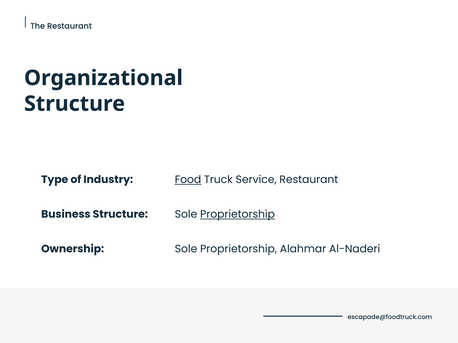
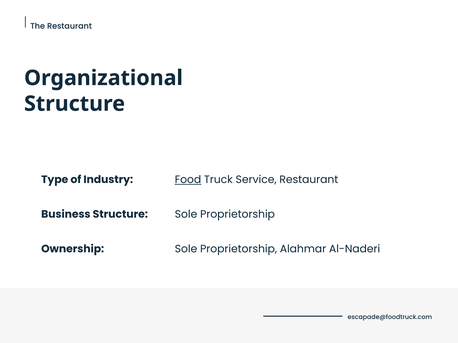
Proprietorship underline: present -> none (238, 215)
